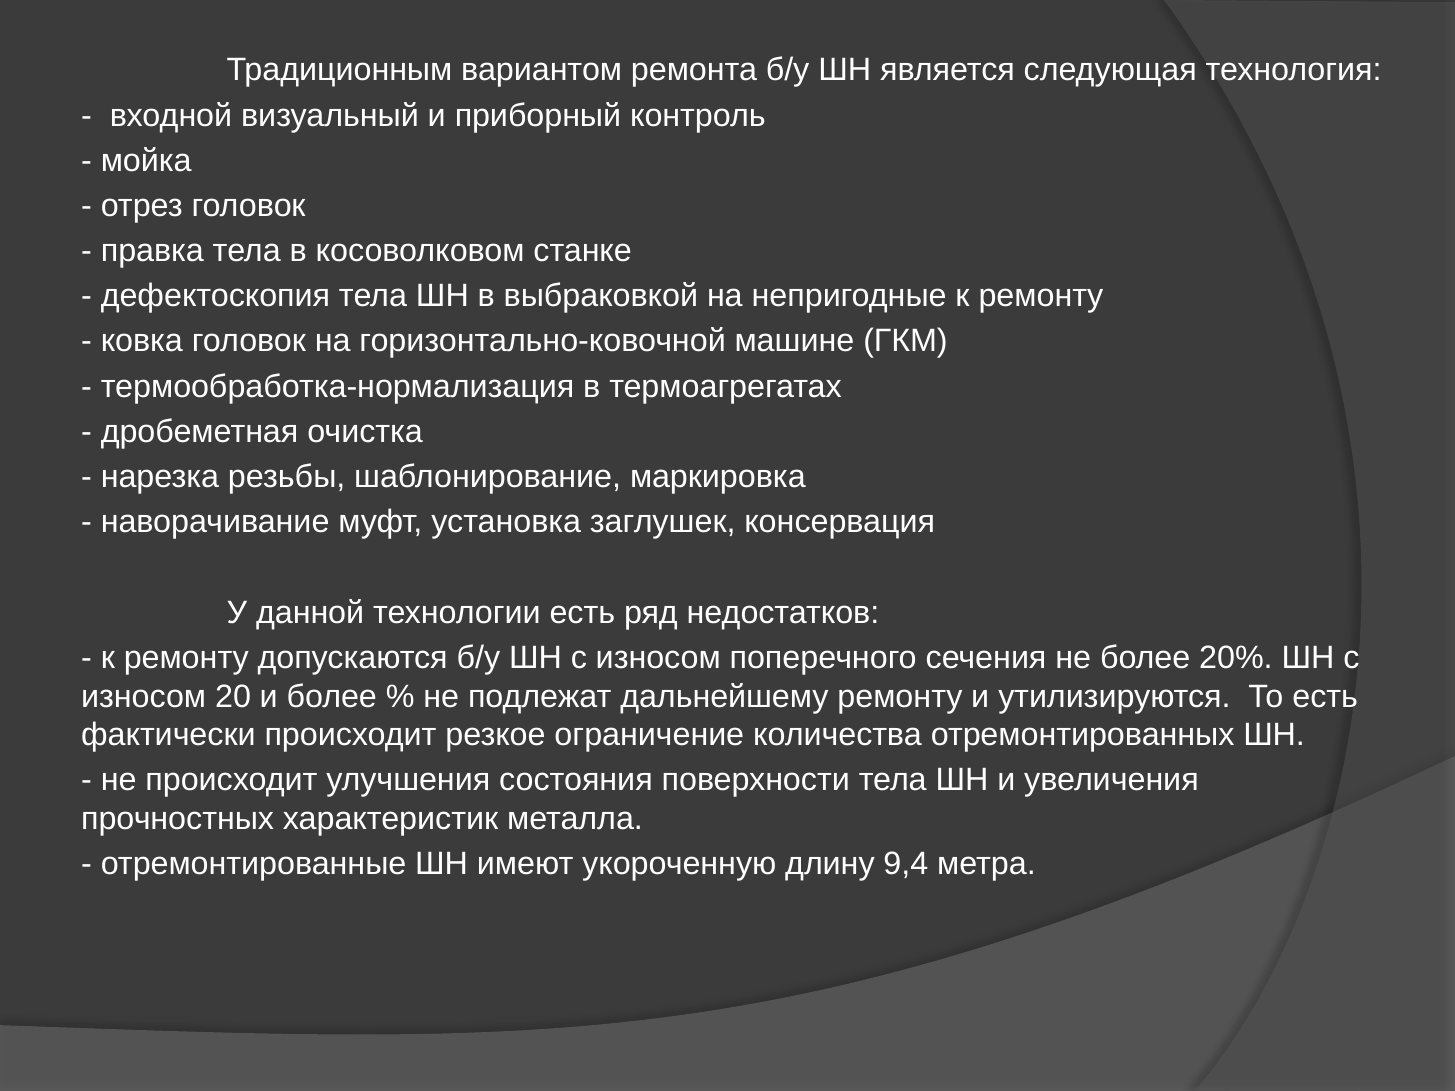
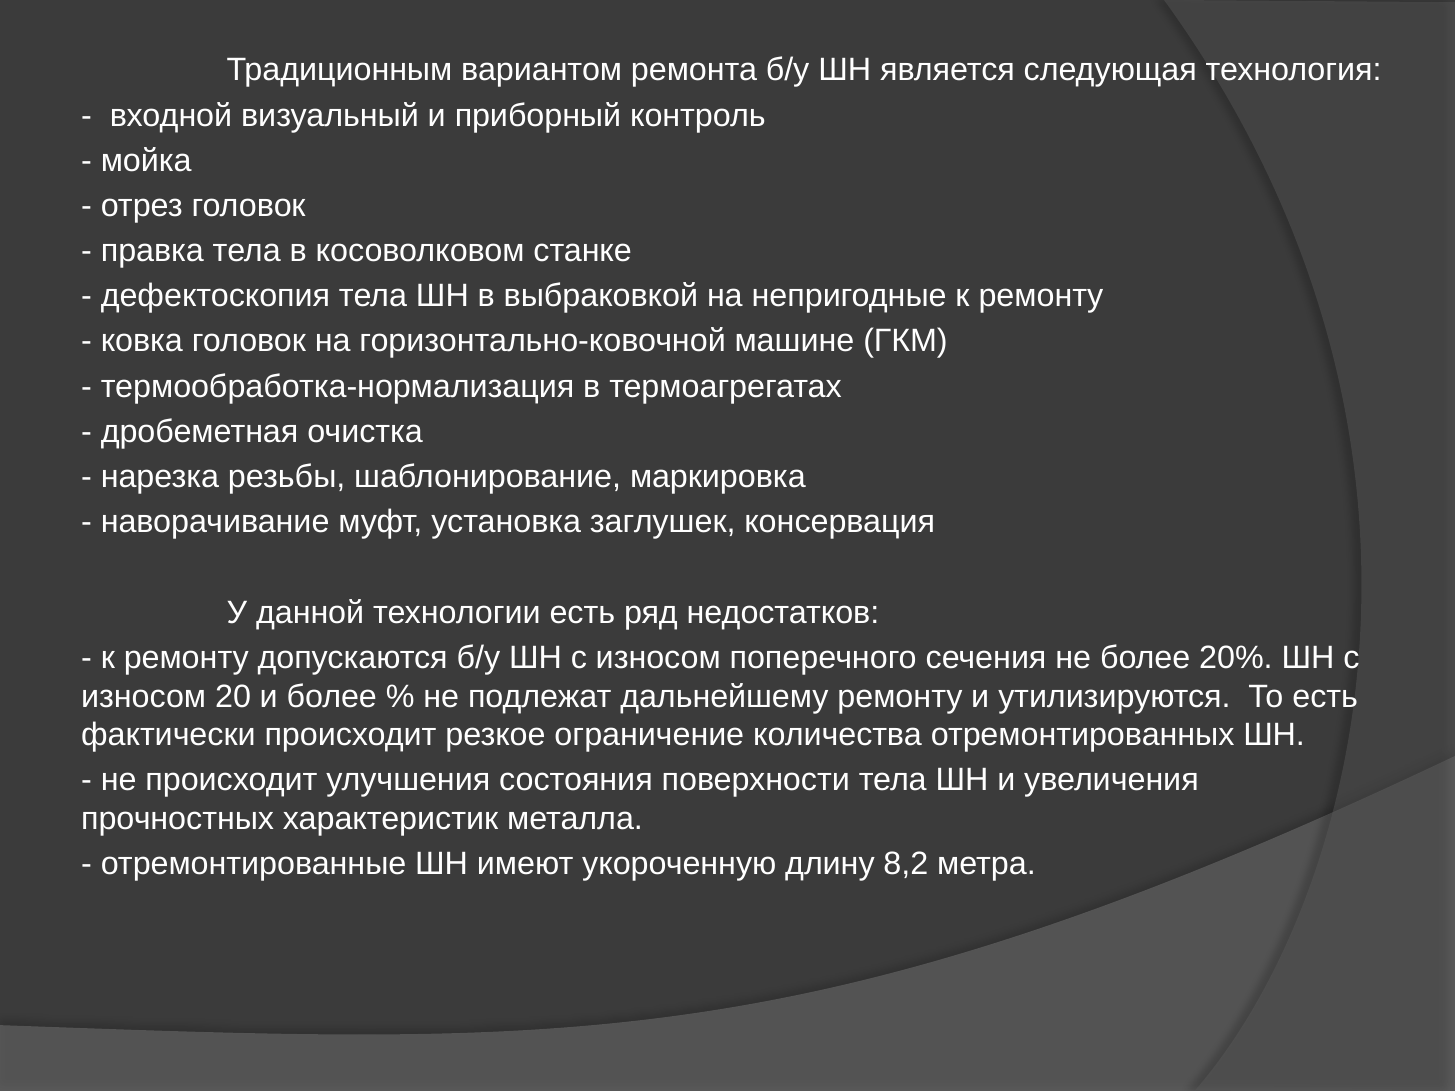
9,4: 9,4 -> 8,2 (906, 864)
